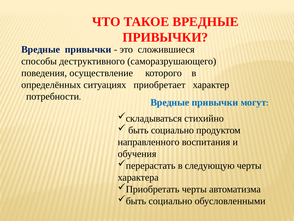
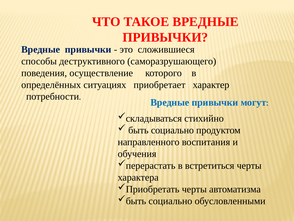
следующую: следующую -> встретиться (210, 165)
